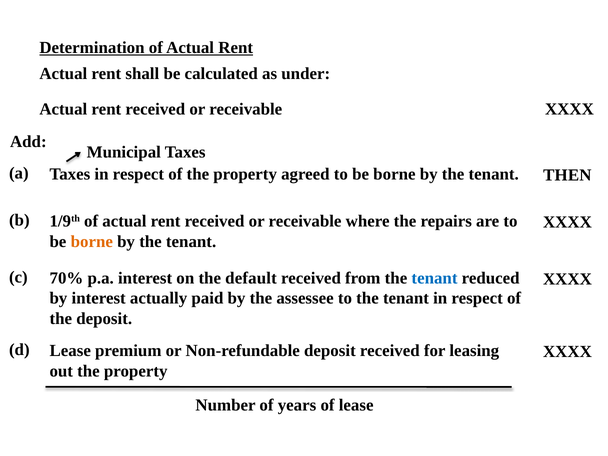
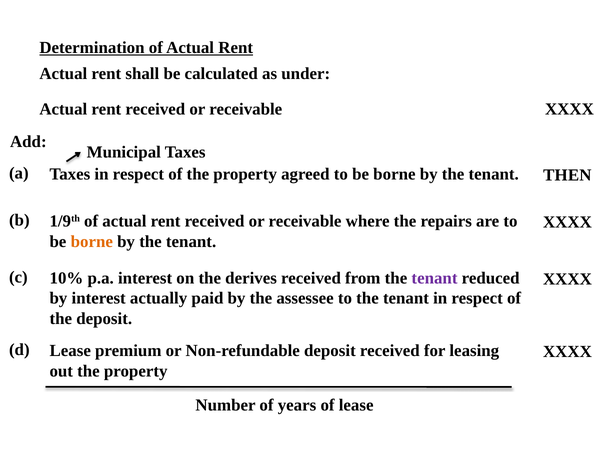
70%: 70% -> 10% (66, 278)
default: default -> derives (251, 278)
tenant colour: blue -> purple (435, 278)
